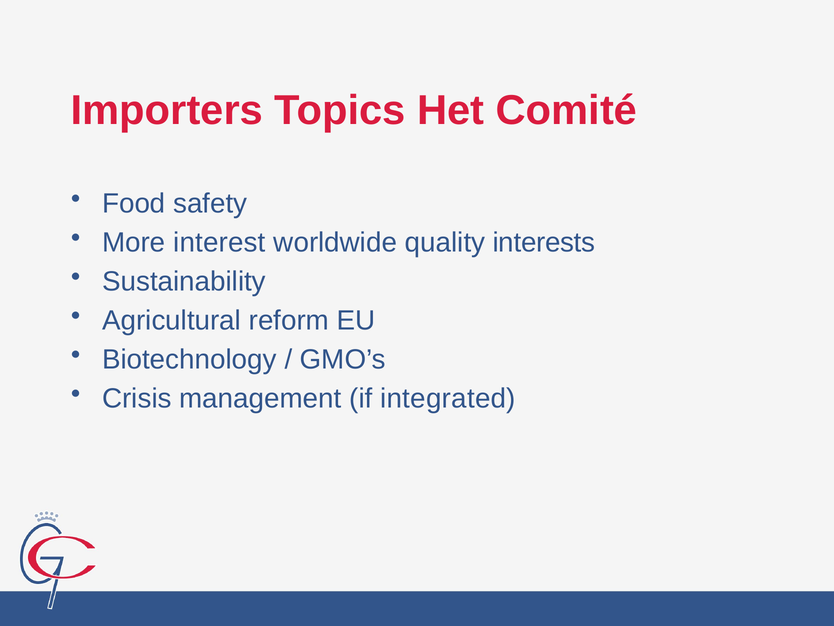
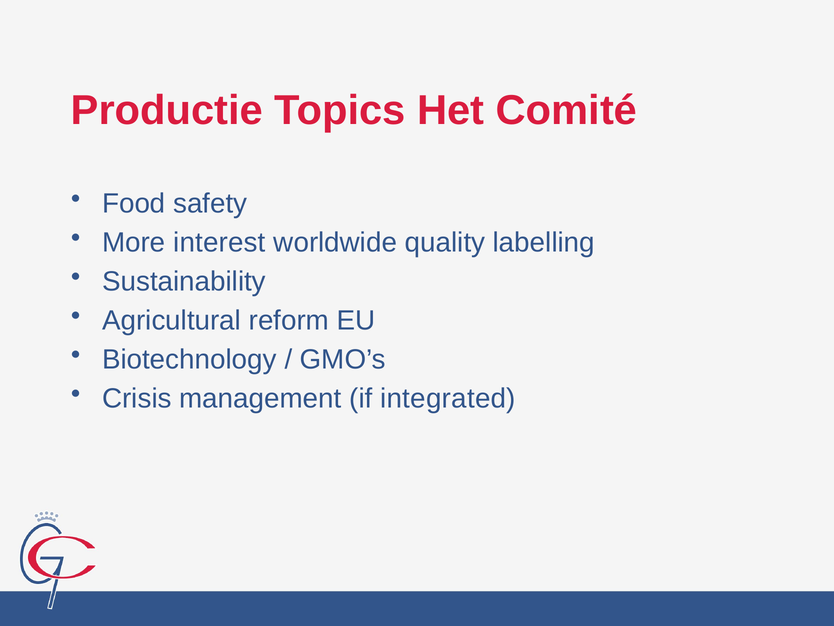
Importers: Importers -> Productie (167, 111)
interests: interests -> labelling (544, 242)
